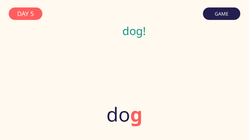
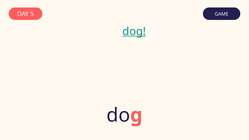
dog underline: none -> present (134, 31)
